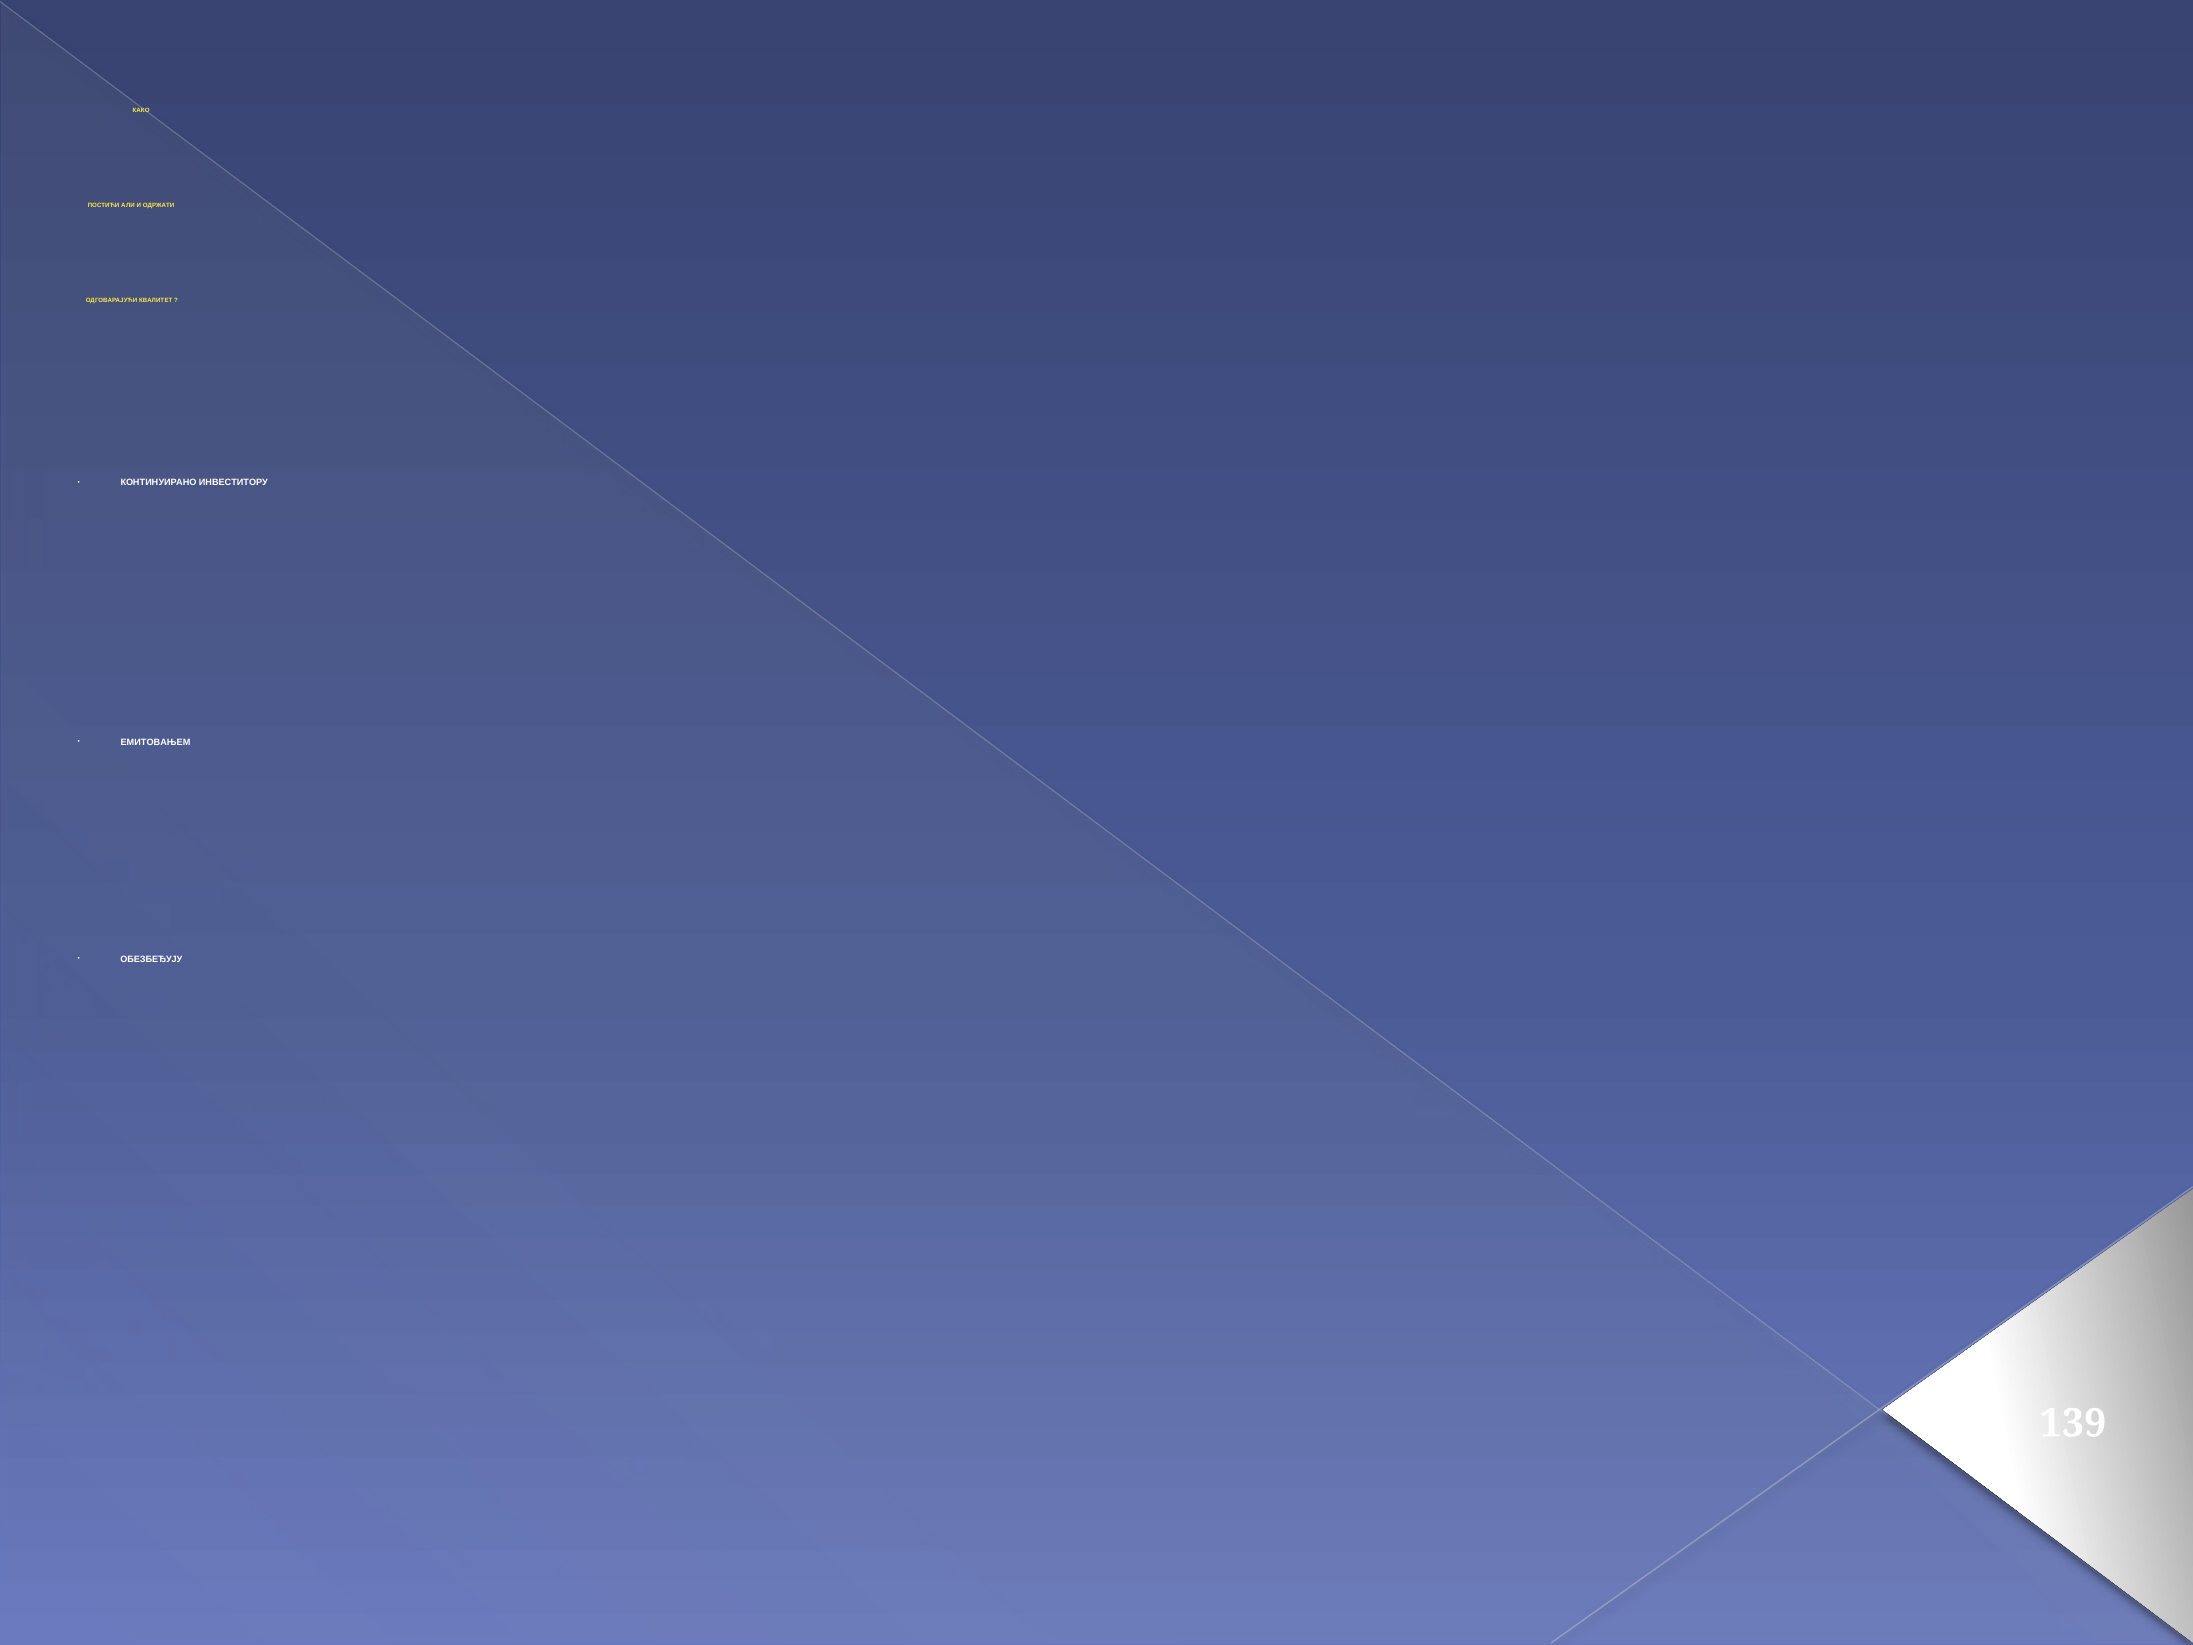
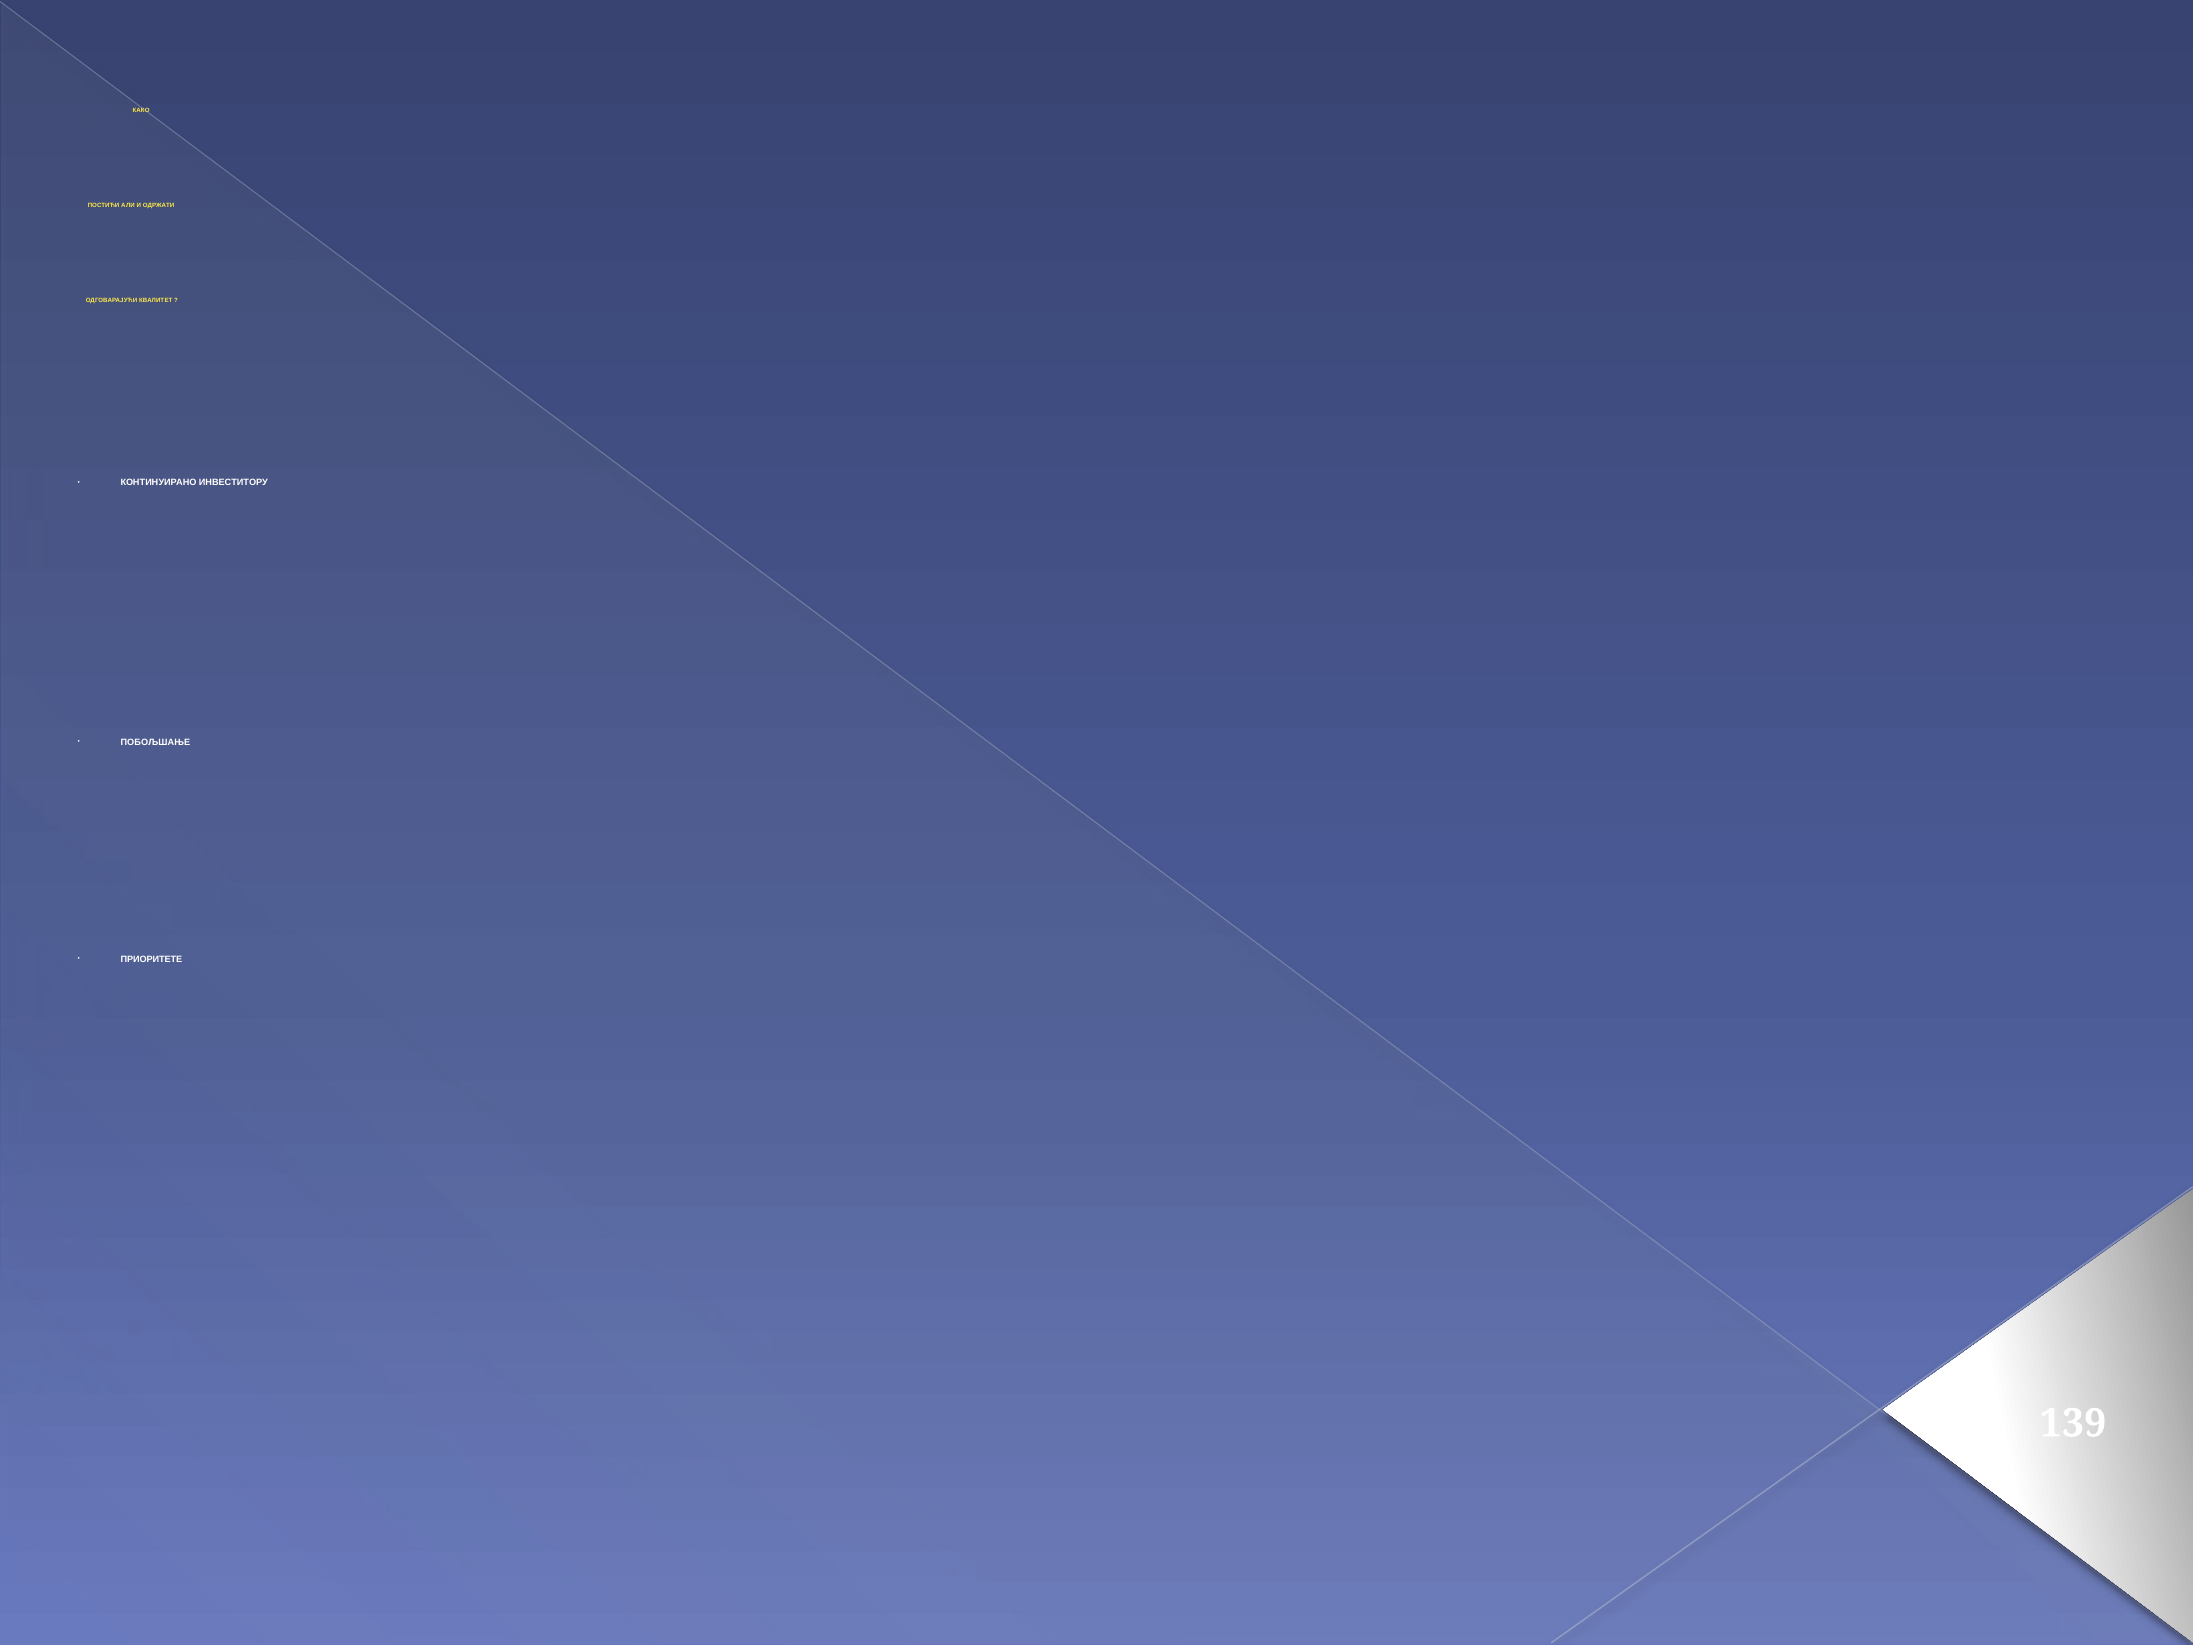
ЕМИТОВАЊЕМ: ЕМИТОВАЊЕМ -> ПОБОЉШАЊЕ (155, 742)
ОБЕЗБЕЂУЈУ: ОБЕЗБЕЂУЈУ -> ПРИОРИТЕТЕ (151, 959)
